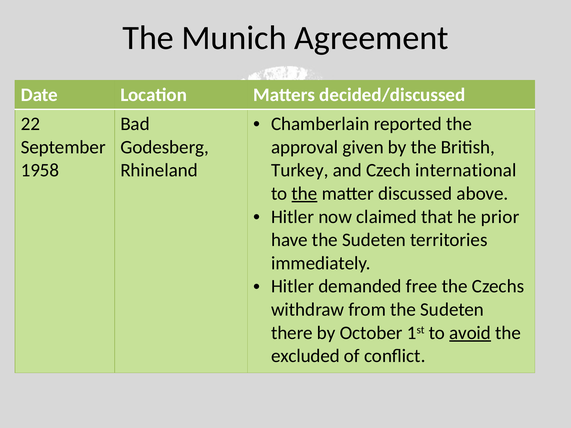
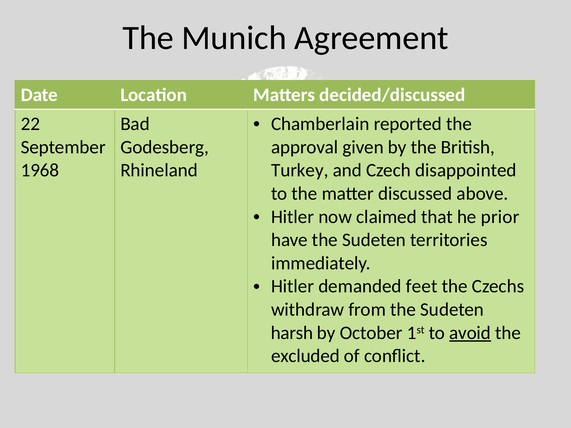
1958: 1958 -> 1968 (40, 170)
international: international -> disappointed (466, 170)
the underline: present -> none (304, 194)
free: free -> feet (422, 287)
there: there -> harsh (292, 333)
